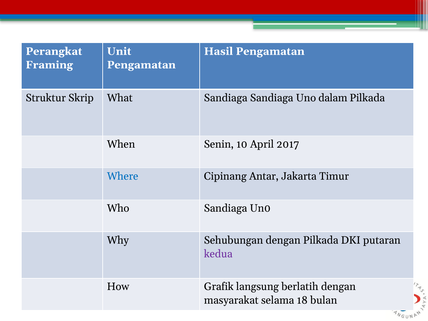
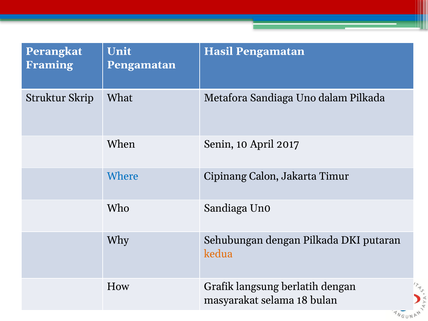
What Sandiaga: Sandiaga -> Metafora (226, 98)
Antar: Antar -> Calon (264, 176)
kedua colour: purple -> orange (218, 254)
